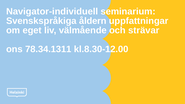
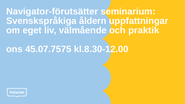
Navigator-individuell: Navigator-individuell -> Navigator-förutsätter (52, 11)
strävar: strävar -> praktik (144, 30)
78.34.1311: 78.34.1311 -> 45.07.7575 (48, 49)
